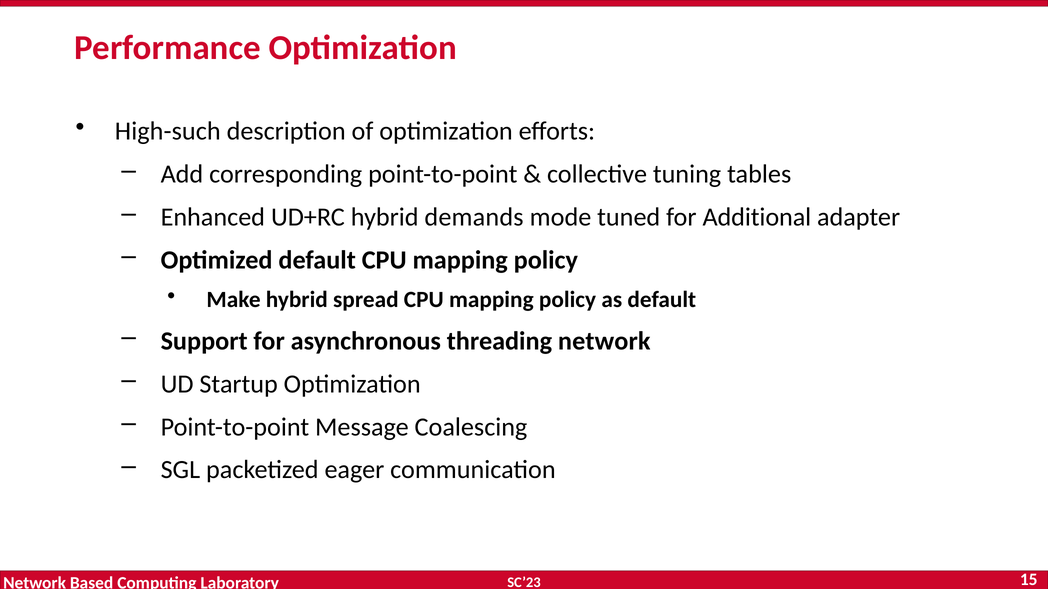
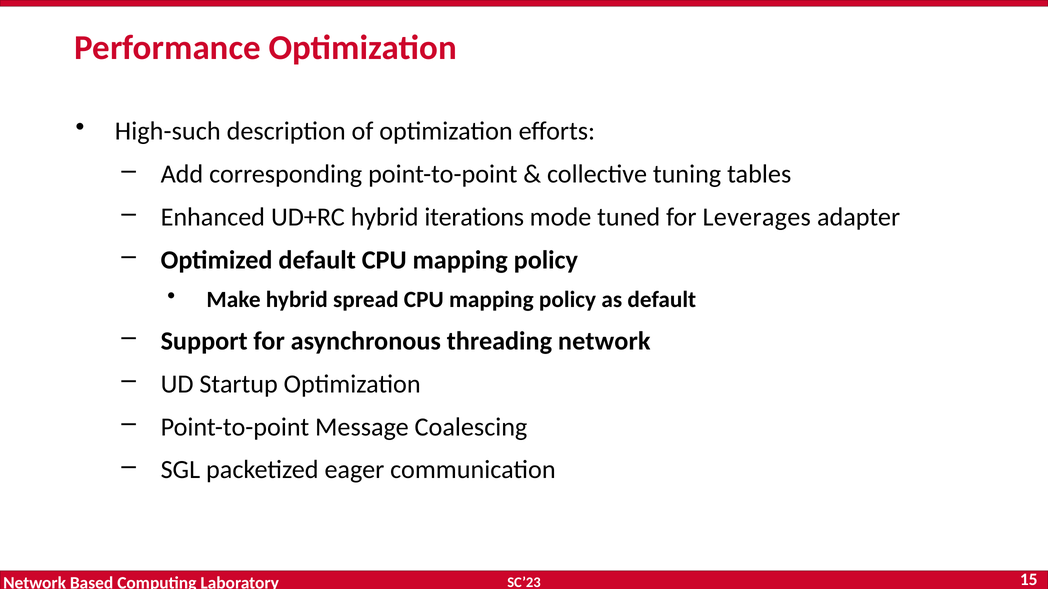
demands: demands -> iterations (474, 217)
Additional: Additional -> Leverages (757, 217)
